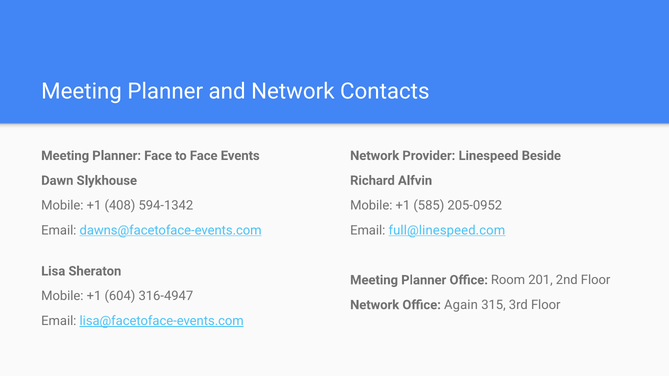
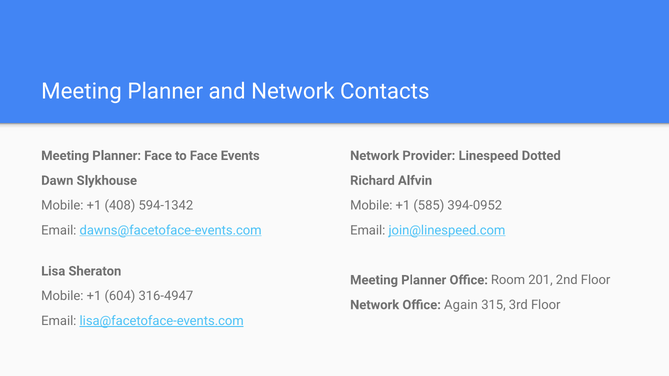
Beside: Beside -> Dotted (541, 156)
205-0952: 205-0952 -> 394-0952 (475, 206)
full@linespeed.com: full@linespeed.com -> join@linespeed.com (447, 230)
